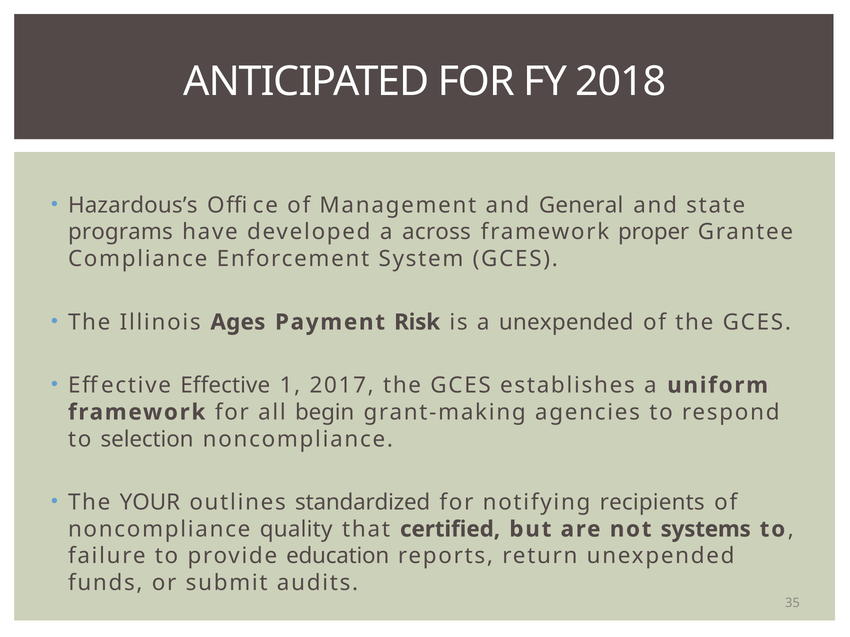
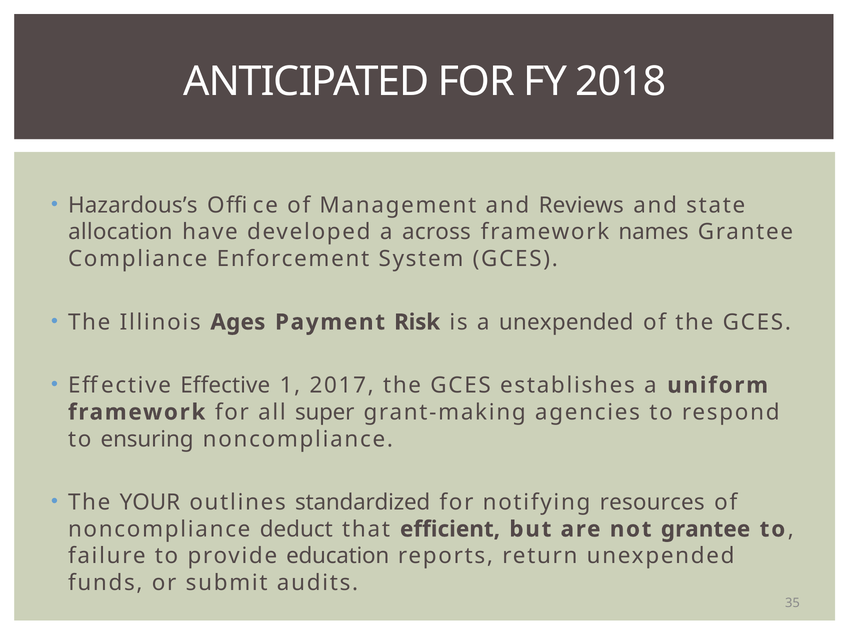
General: General -> Reviews (581, 205)
programs: programs -> allocation (120, 232)
proper: proper -> names (654, 232)
begin: begin -> super (325, 413)
selection: selection -> ensuring (147, 439)
recipients: recipients -> resources (652, 503)
quality: quality -> deduct (296, 530)
certified: certified -> efficient (450, 530)
not systems: systems -> grantee (706, 530)
